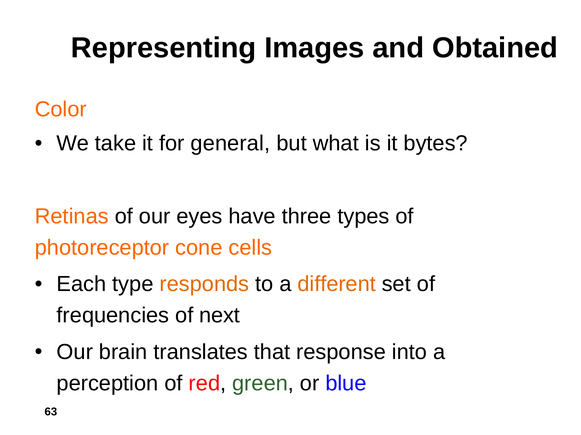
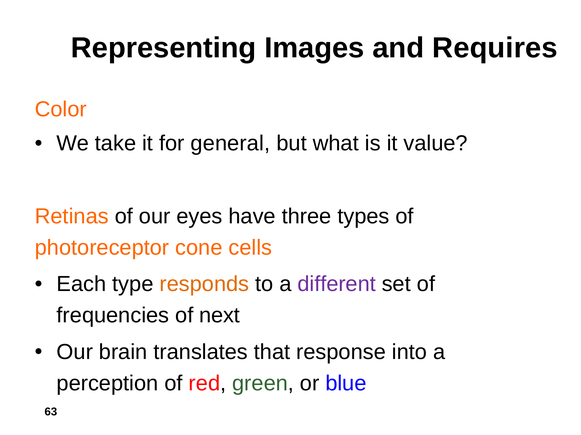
Obtained: Obtained -> Requires (495, 48)
bytes: bytes -> value (436, 143)
different colour: orange -> purple (337, 284)
